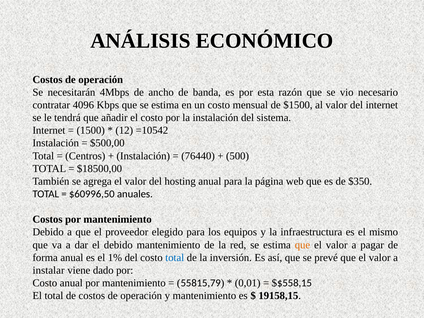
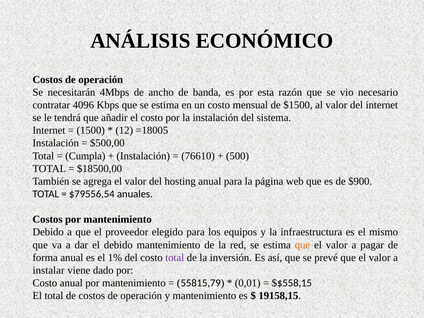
=10542: =10542 -> =18005 (152, 130)
Centros: Centros -> Cumpla (85, 156)
76440: 76440 -> 76610 (198, 156)
$350: $350 -> $900 (360, 181)
$60996,50: $60996,50 -> $79556,54 (92, 194)
total colour: blue -> purple (175, 258)
